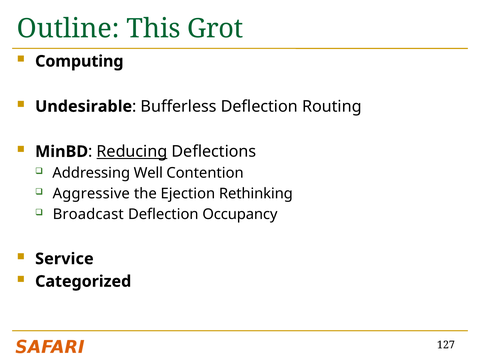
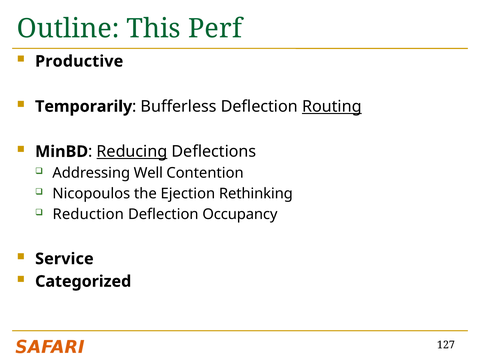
Grot: Grot -> Perf (215, 28)
Computing: Computing -> Productive (79, 61)
Undesirable: Undesirable -> Temporarily (84, 106)
Routing underline: none -> present (332, 106)
Aggressive: Aggressive -> Nicopoulos (91, 194)
Broadcast: Broadcast -> Reduction (88, 214)
